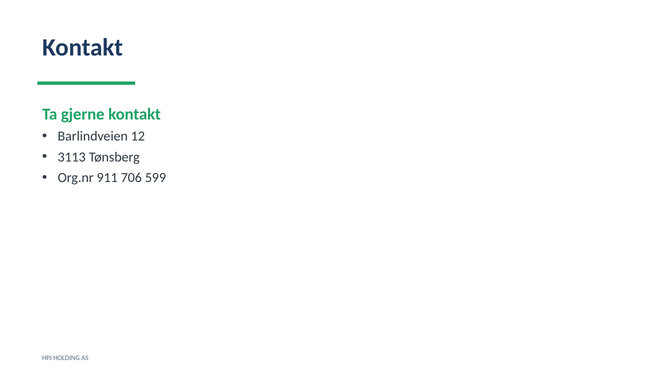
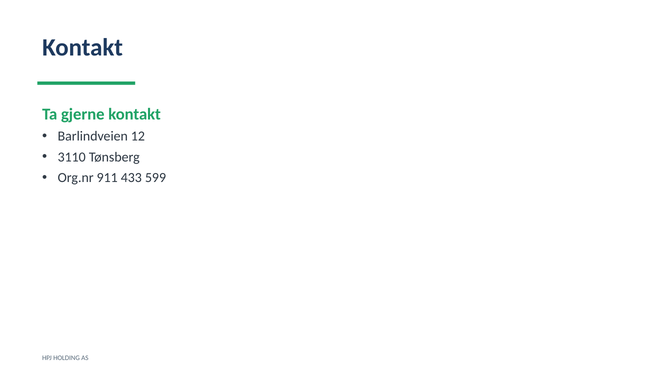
3113: 3113 -> 3110 (72, 157)
706: 706 -> 433 (131, 178)
